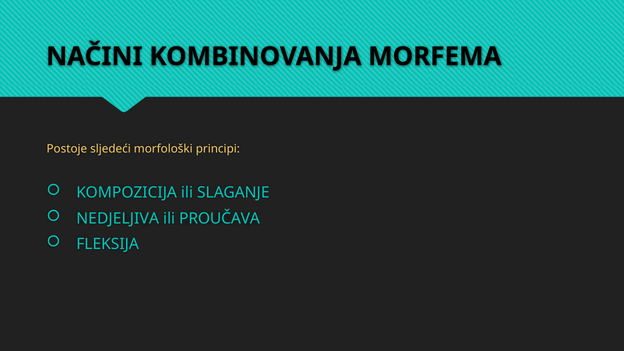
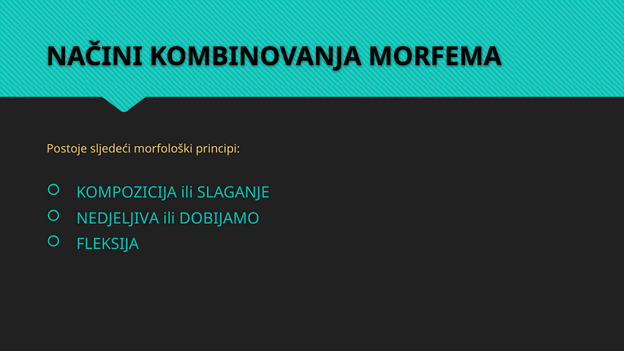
PROUČAVA: PROUČAVA -> DOBIJAMO (219, 218)
